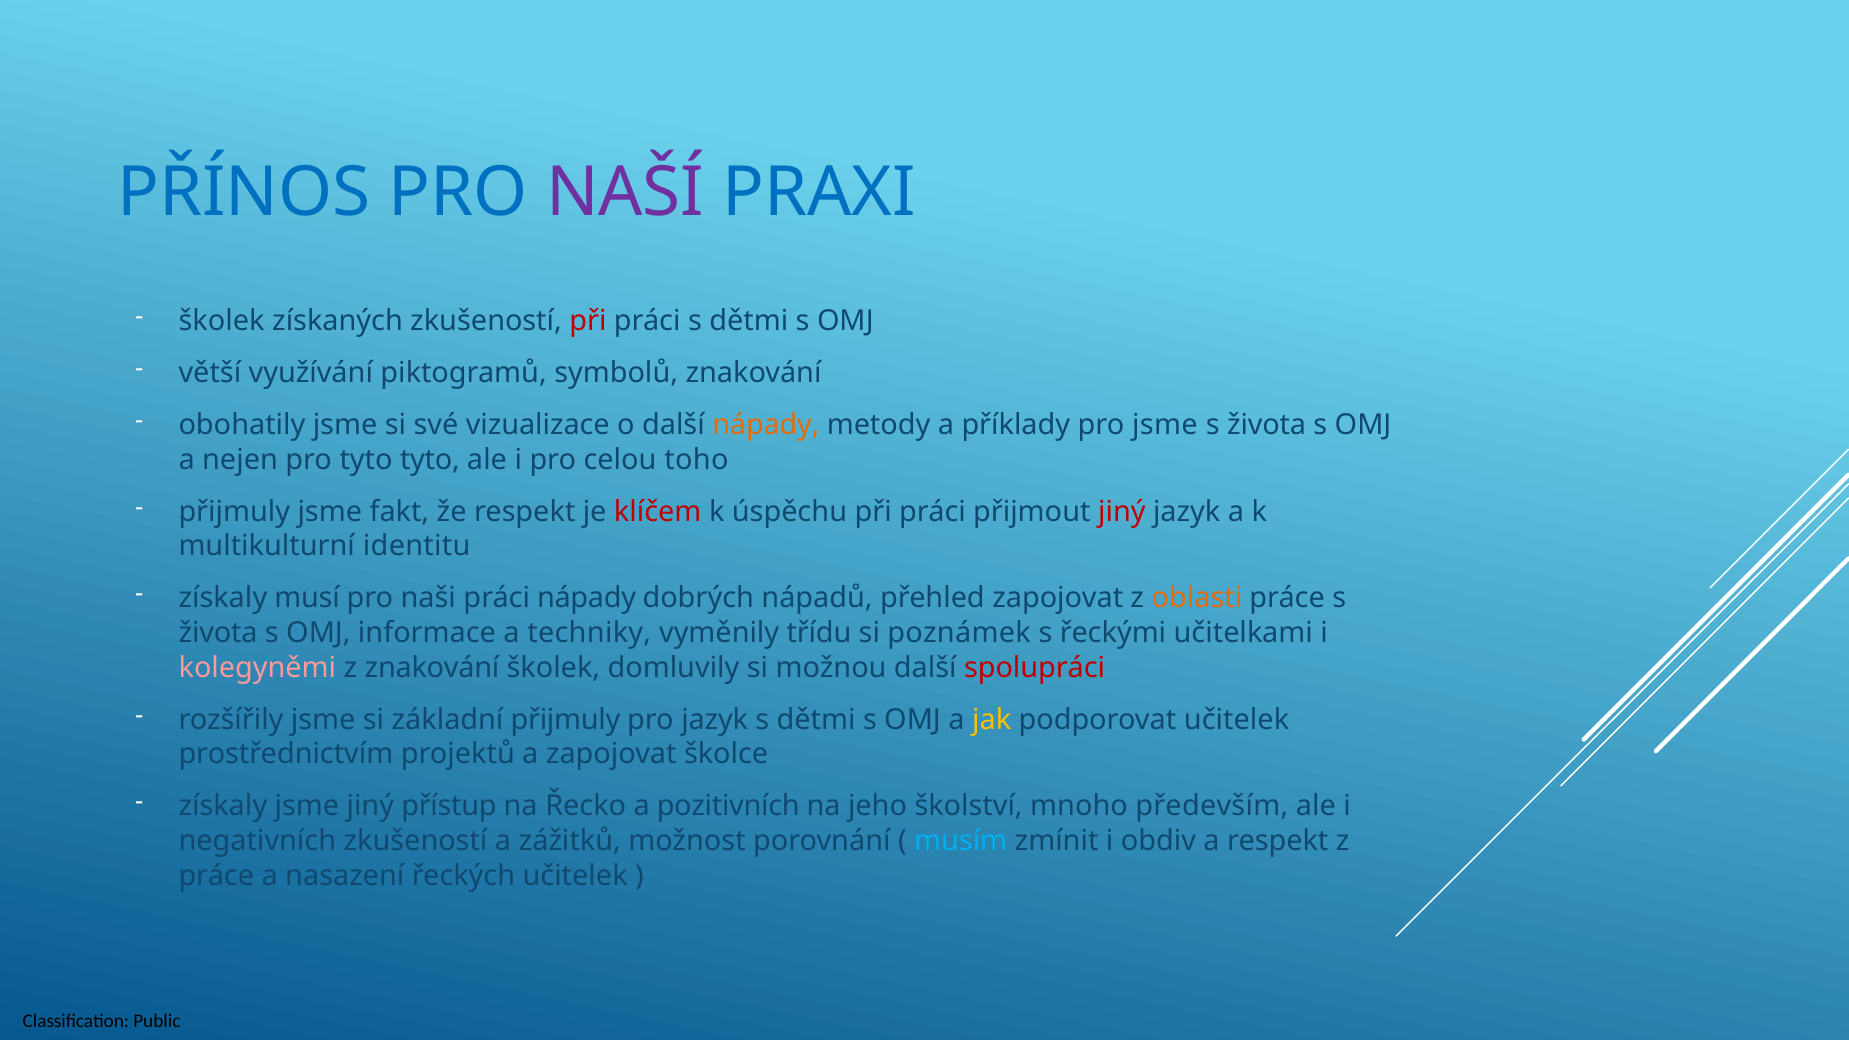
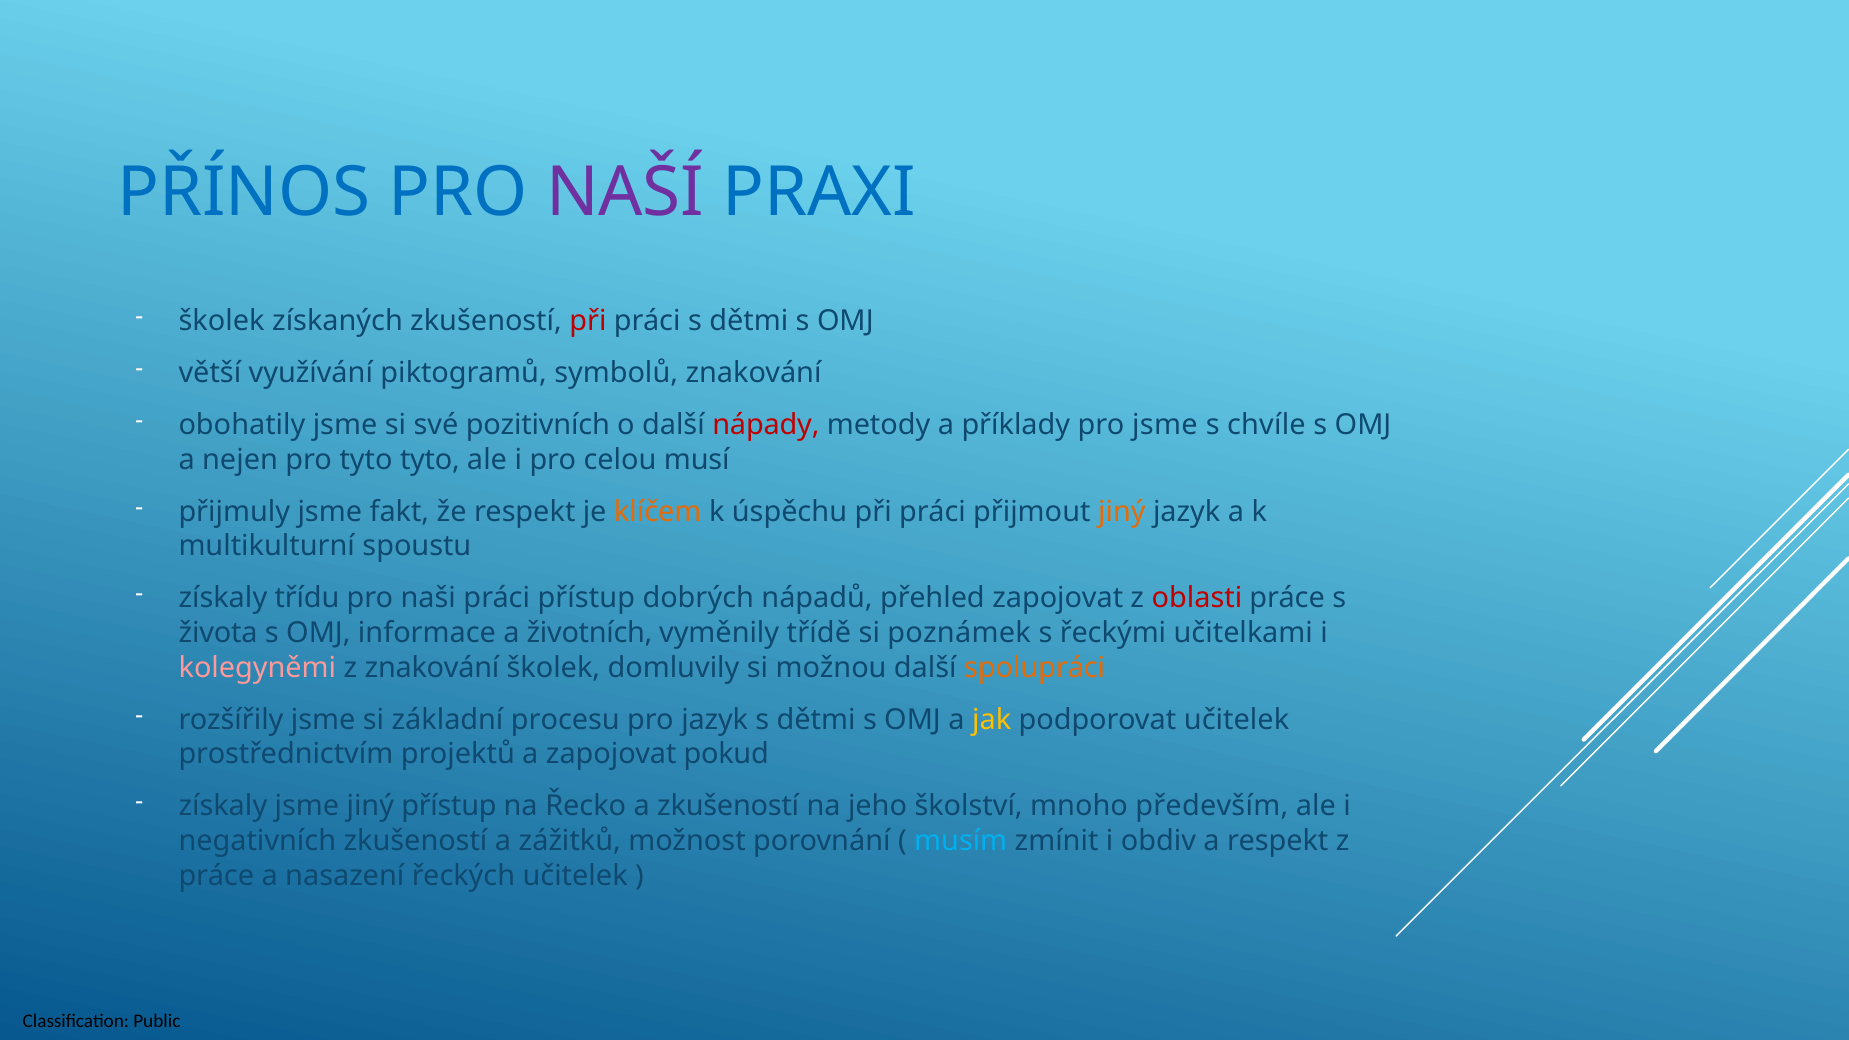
vizualizace: vizualizace -> pozitivních (538, 425)
nápady colour: orange -> red (766, 425)
života: života -> chvíle (1266, 425)
toho: toho -> musí (697, 460)
klíčem colour: red -> orange (658, 512)
jiný colour: red -> orange (1122, 512)
identitu: identitu -> spoustu (417, 546)
musí: musí -> třídu (307, 598)
práci nápady: nápady -> přístup (586, 598)
oblasti colour: orange -> red (1197, 598)
techniky: techniky -> životních (590, 633)
třídu: třídu -> třídě (819, 633)
spolupráci colour: red -> orange (1035, 668)
základní přijmuly: přijmuly -> procesu (565, 720)
školce: školce -> pokud (726, 754)
a pozitivních: pozitivních -> zkušeností (728, 806)
